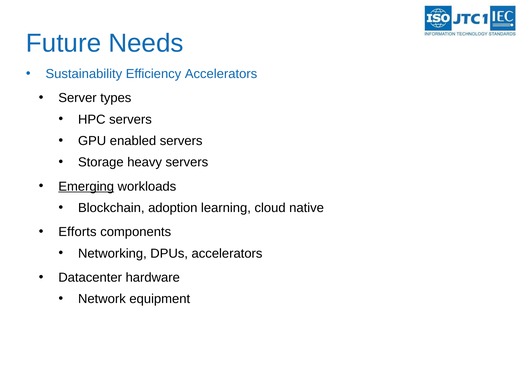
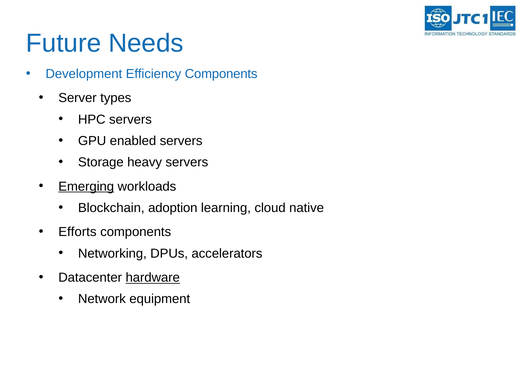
Sustainability: Sustainability -> Development (84, 74)
Efficiency Accelerators: Accelerators -> Components (221, 74)
hardware underline: none -> present (153, 278)
